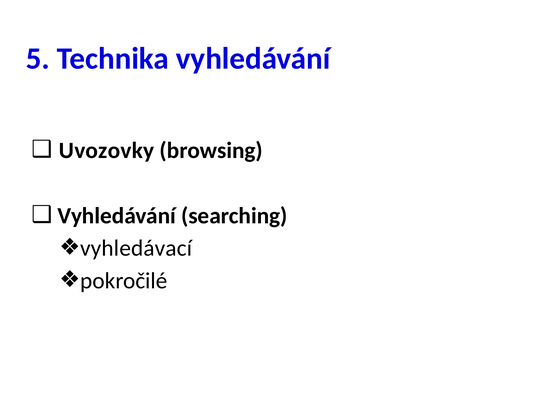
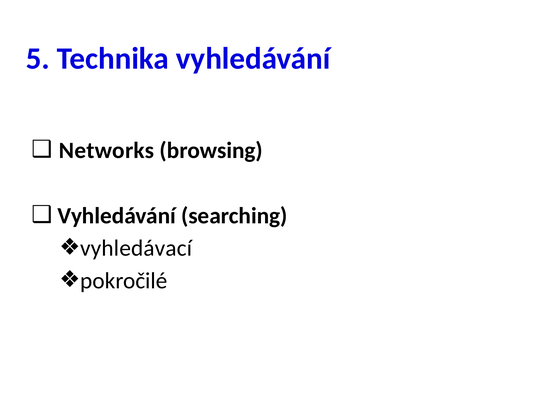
Uvozovky: Uvozovky -> Networks (107, 151)
